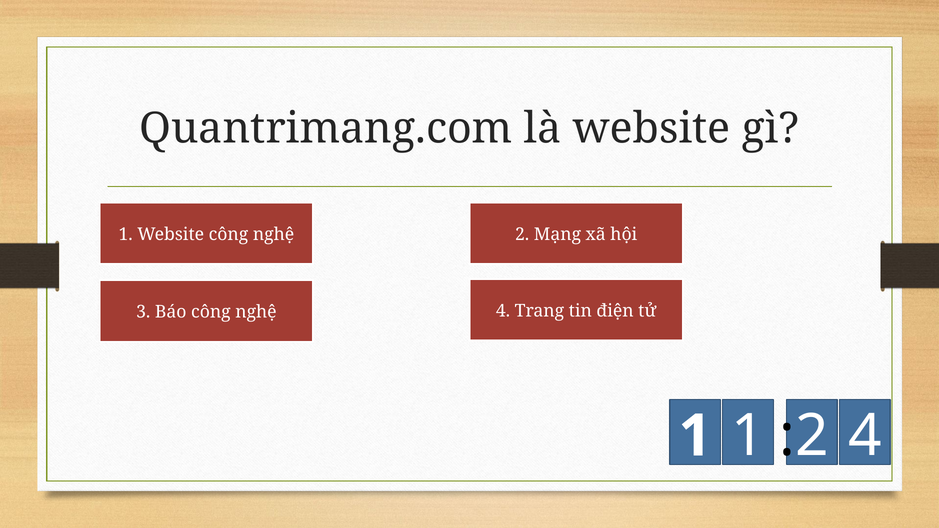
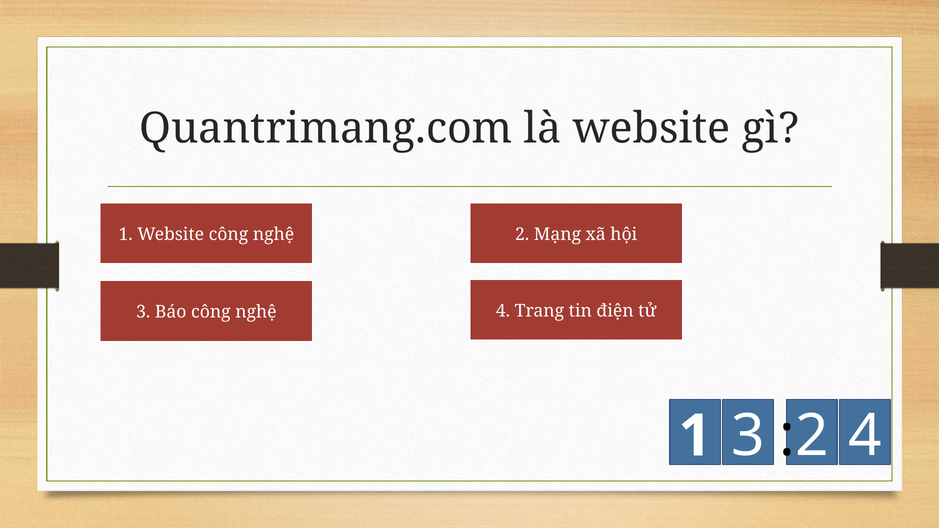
1 1: 1 -> 3 (748, 436)
